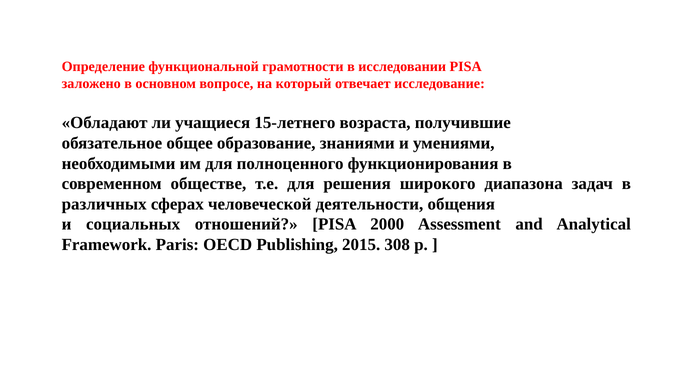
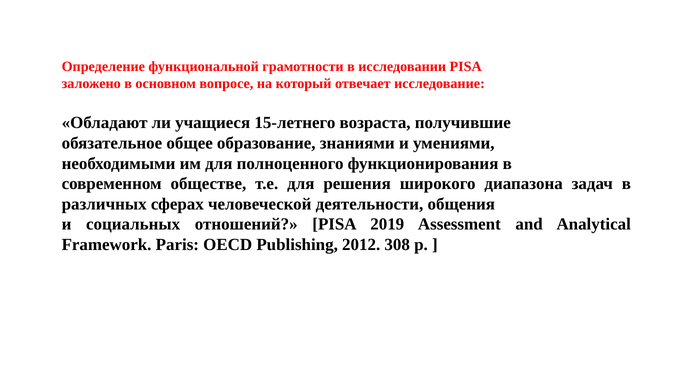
2000: 2000 -> 2019 (387, 225)
2015: 2015 -> 2012 (361, 245)
